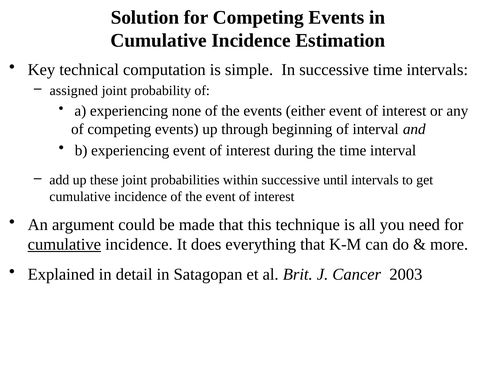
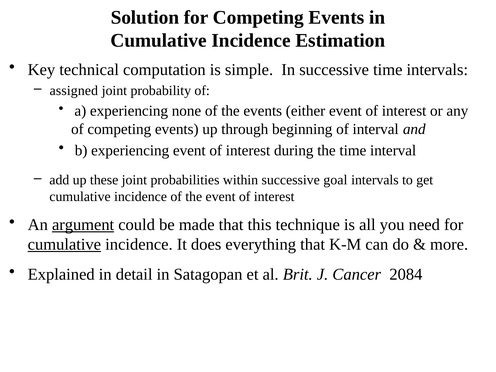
until: until -> goal (335, 180)
argument underline: none -> present (83, 225)
2003: 2003 -> 2084 (406, 274)
